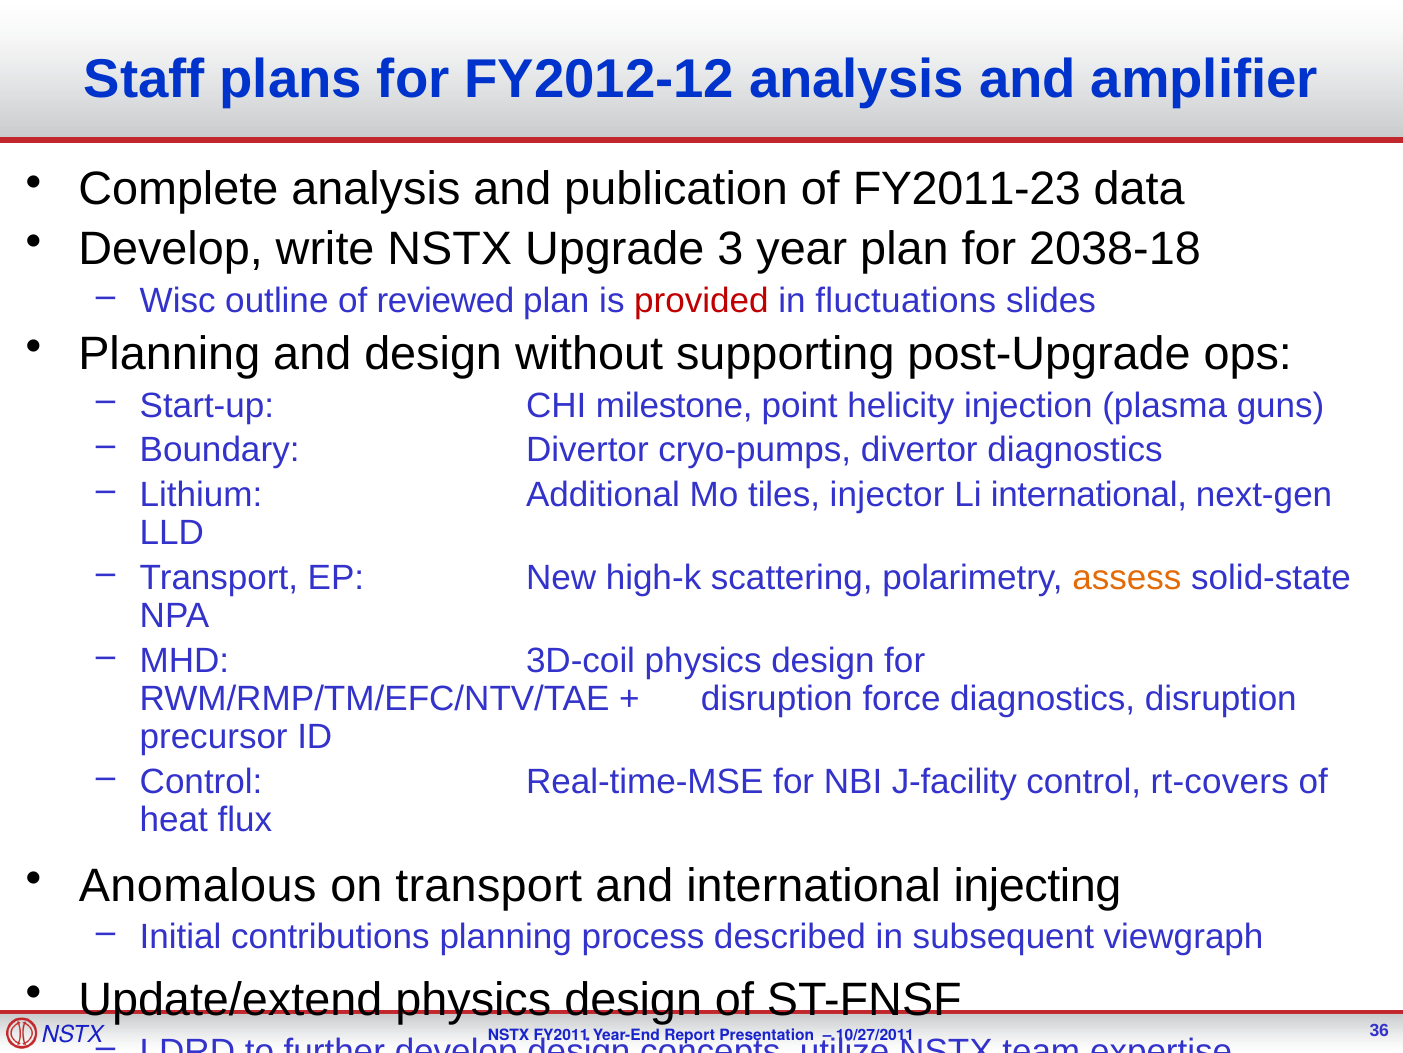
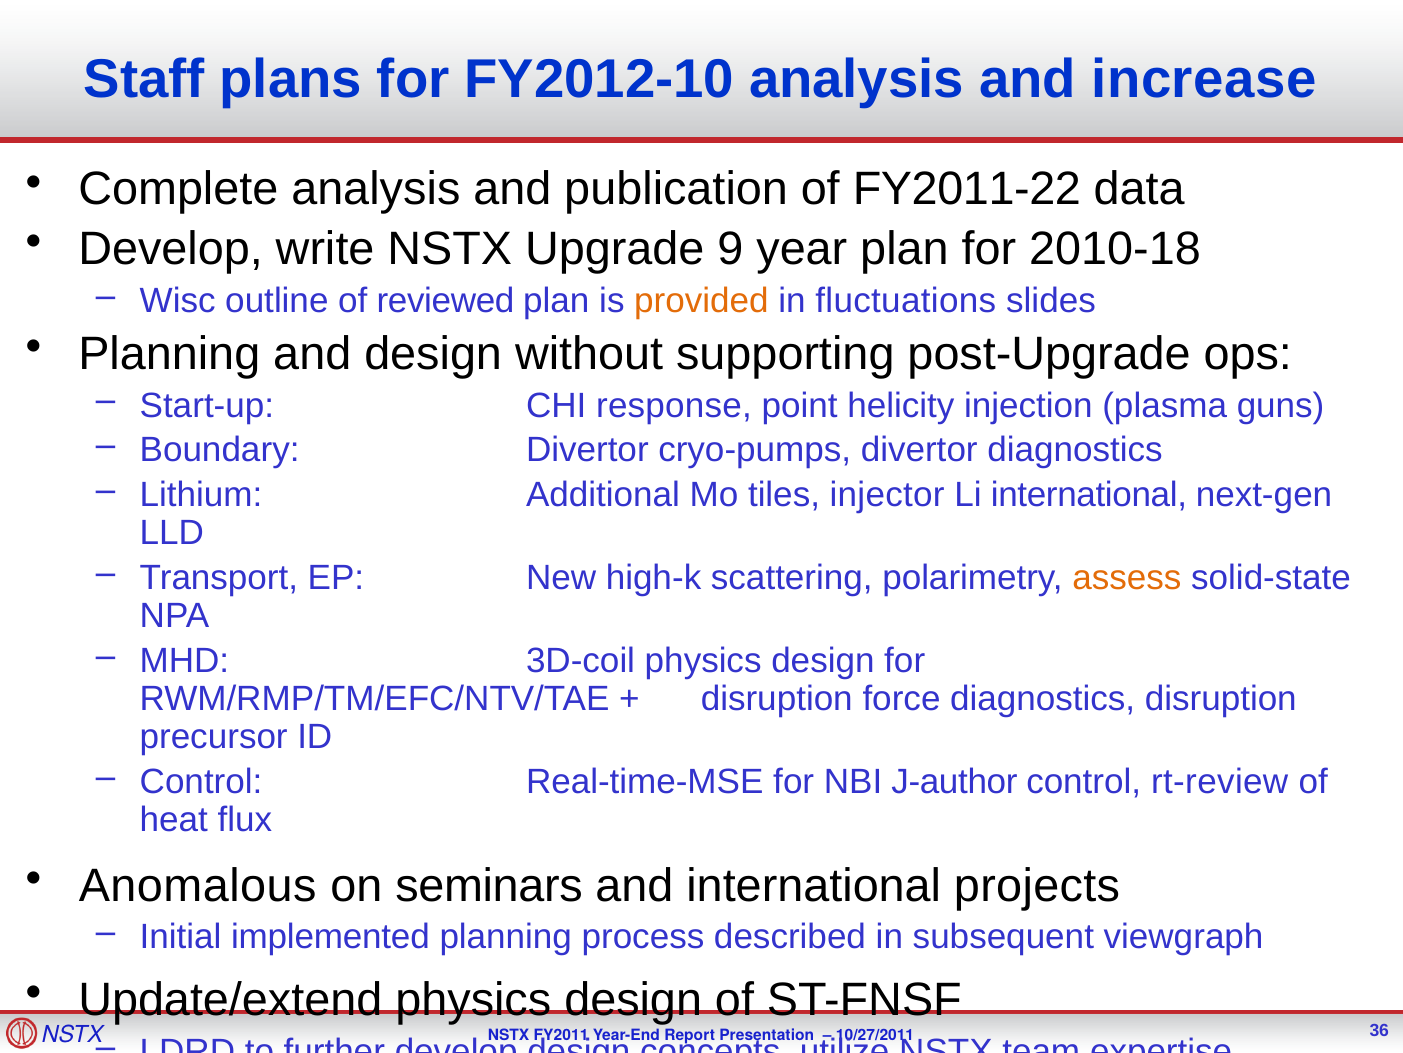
FY2012-12: FY2012-12 -> FY2012-10 (599, 80)
amplifier: amplifier -> increase (1204, 80)
FY2011-23: FY2011-23 -> FY2011-22 (967, 189)
3: 3 -> 9 (730, 249)
2038-18: 2038-18 -> 2010-18 (1115, 249)
provided colour: red -> orange (701, 300)
milestone: milestone -> response (674, 405)
J-facility: J-facility -> J-author (954, 781)
rt-covers: rt-covers -> rt-review (1220, 781)
on transport: transport -> seminars (489, 885)
injecting: injecting -> projects (1037, 885)
contributions: contributions -> implemented (330, 936)
